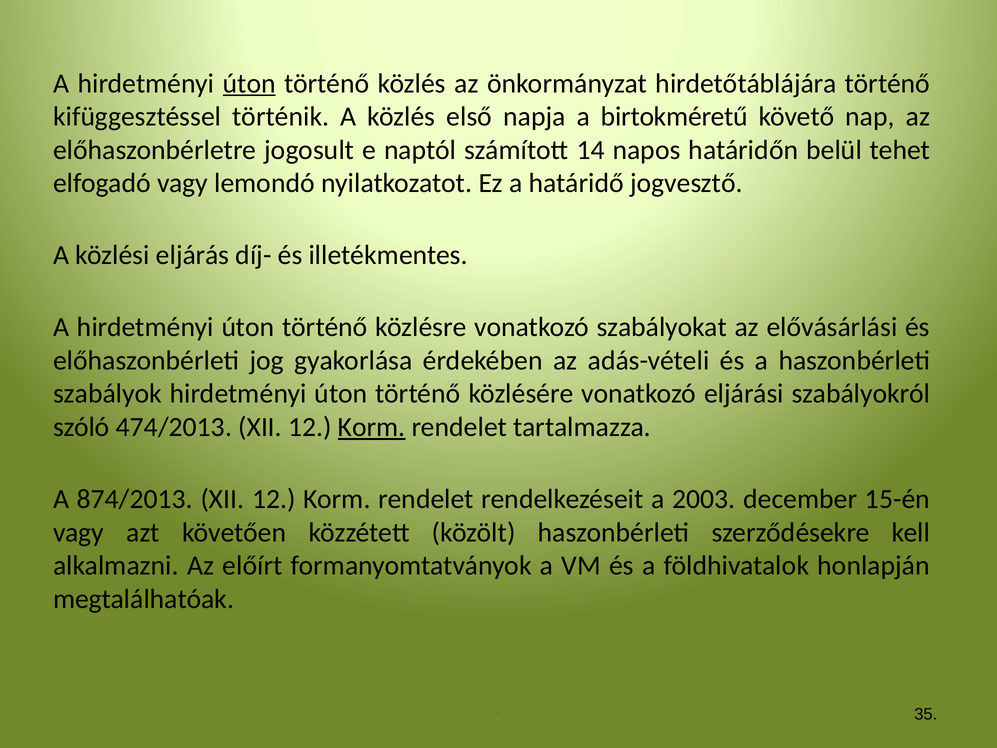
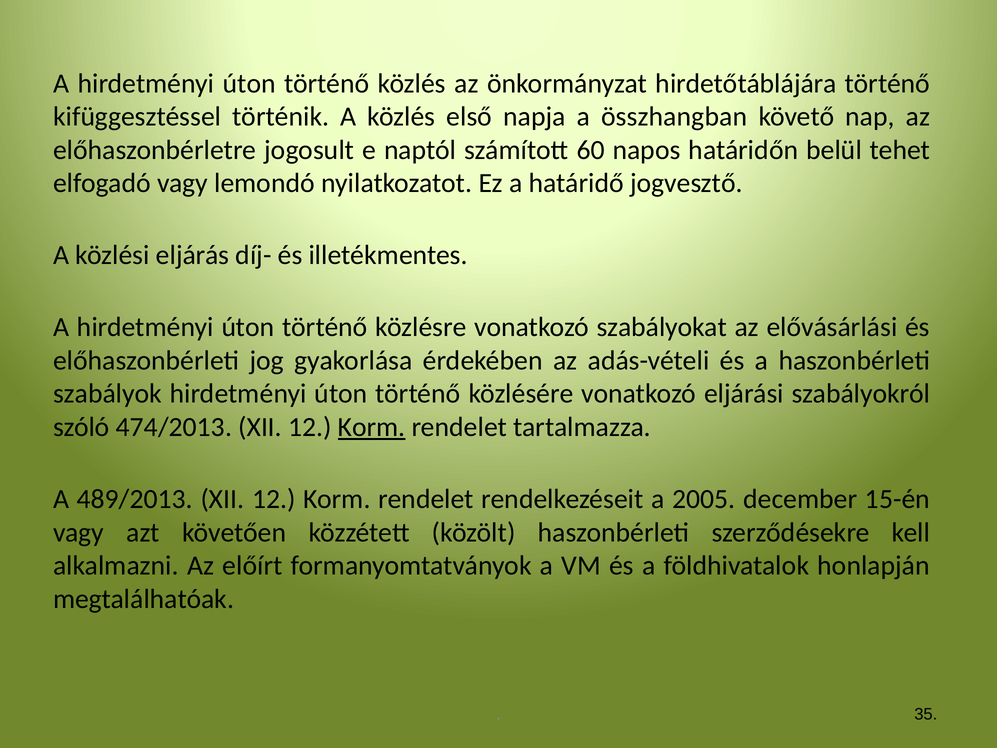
úton underline: present -> none (249, 83)
birtokméretű: birtokméretű -> összhangban (674, 117)
14: 14 -> 60 (591, 150)
874/2013: 874/2013 -> 489/2013 (135, 499)
2003: 2003 -> 2005 (704, 499)
